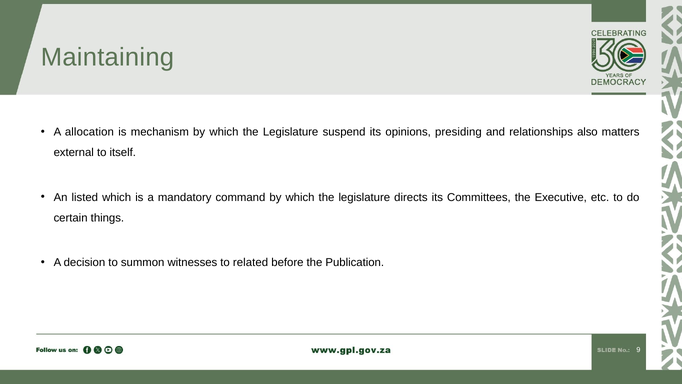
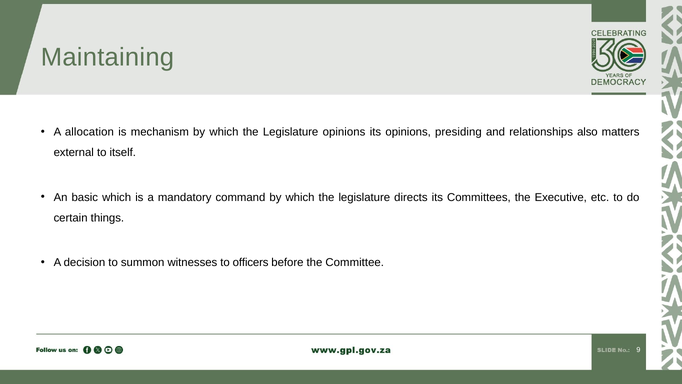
Legislature suspend: suspend -> opinions (344, 132)
listed: listed -> basic (85, 197)
related: related -> officers (251, 262)
Publication: Publication -> Committee (355, 262)
